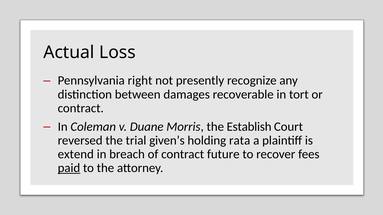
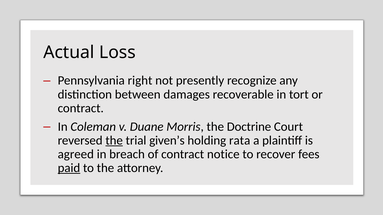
Establish: Establish -> Doctrine (249, 127)
the underline: none -> present (114, 141)
extend: extend -> agreed (76, 154)
future: future -> notice (223, 154)
